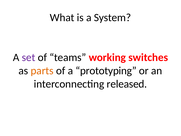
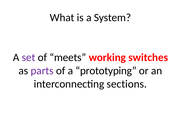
teams: teams -> meets (68, 57)
parts colour: orange -> purple (42, 71)
released: released -> sections (127, 84)
